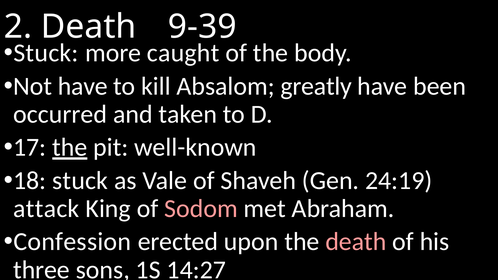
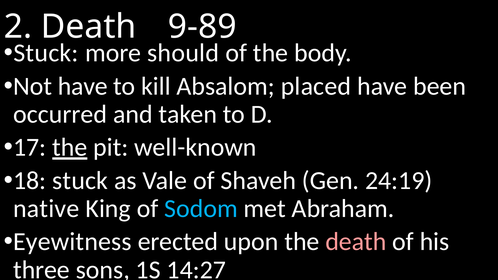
9-39: 9-39 -> 9-89 (202, 27)
caught: caught -> should (183, 53)
greatly: greatly -> placed (316, 86)
attack: attack -> native (46, 209)
Sodom colour: pink -> light blue (201, 209)
Confession: Confession -> Eyewitness (72, 242)
